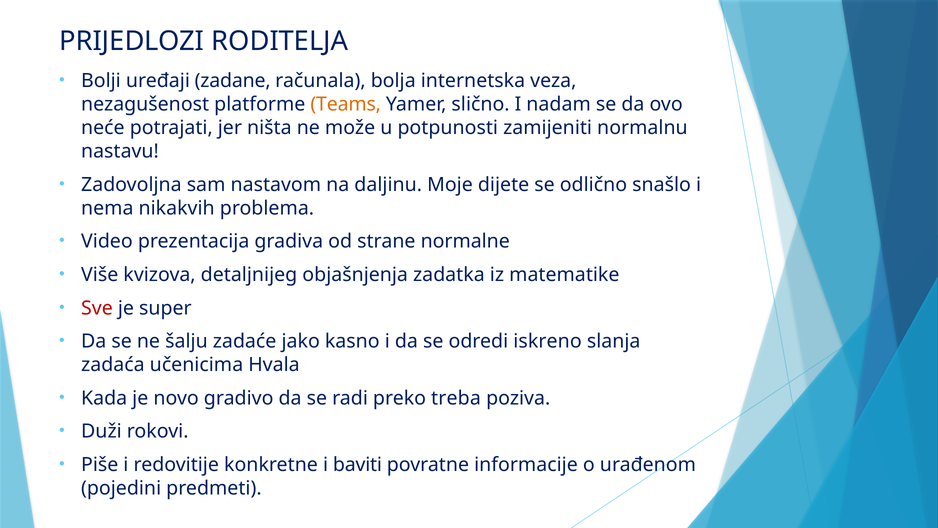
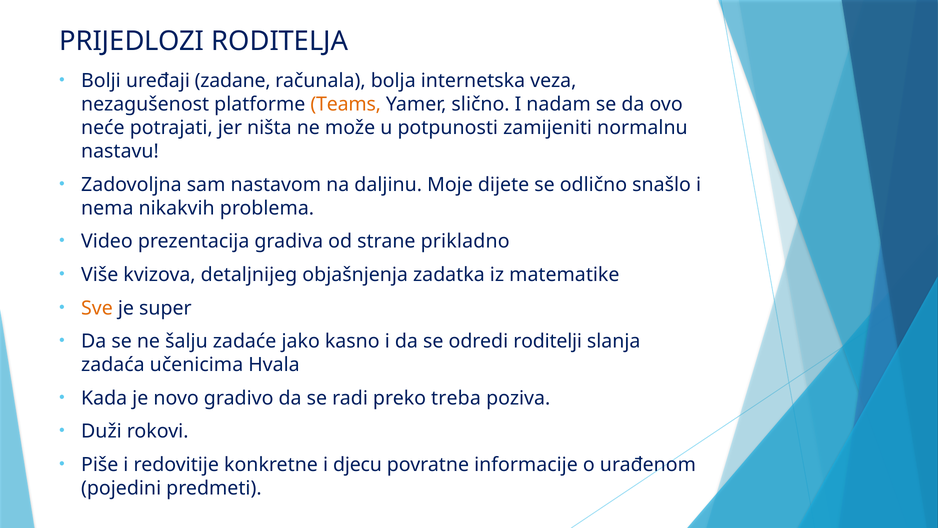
normalne: normalne -> prikladno (465, 241)
Sve colour: red -> orange (97, 308)
iskreno: iskreno -> roditelji (548, 341)
baviti: baviti -> djecu (357, 464)
